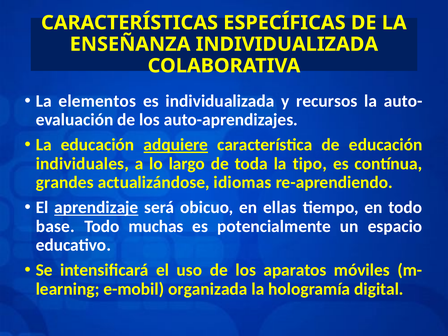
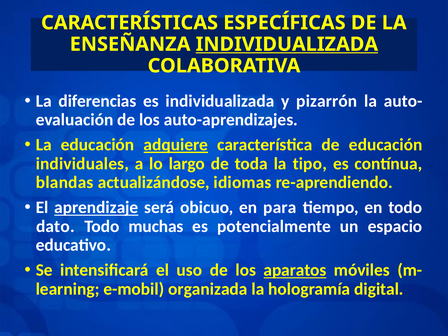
INDIVIDUALIZADA underline: none -> present (287, 44)
elementos: elementos -> diferencias (97, 101)
recursos: recursos -> pizarrón (327, 101)
grandes: grandes -> blandas (65, 182)
ellas: ellas -> para (280, 208)
base: base -> dato (55, 226)
aparatos underline: none -> present (295, 270)
